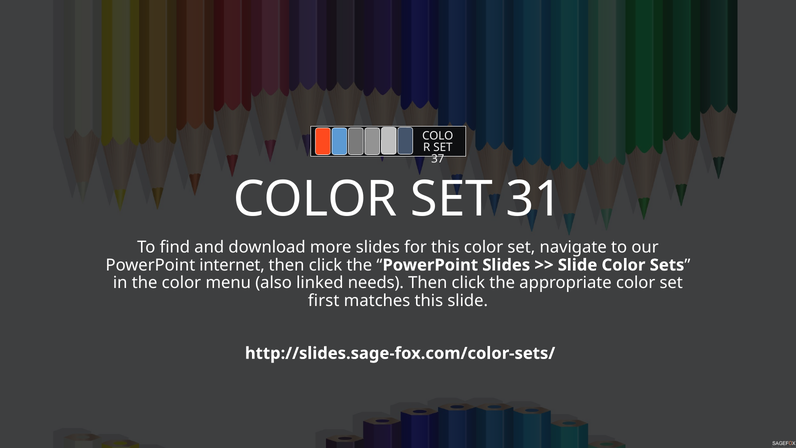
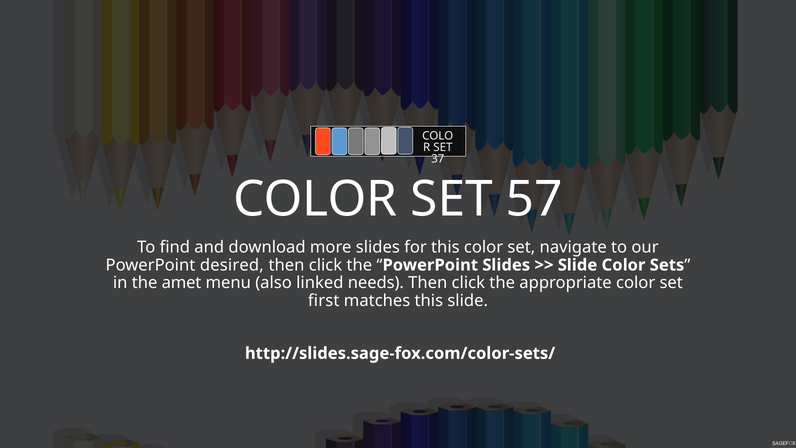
31: 31 -> 57 (534, 199)
internet: internet -> desired (232, 265)
the color: color -> amet (182, 283)
